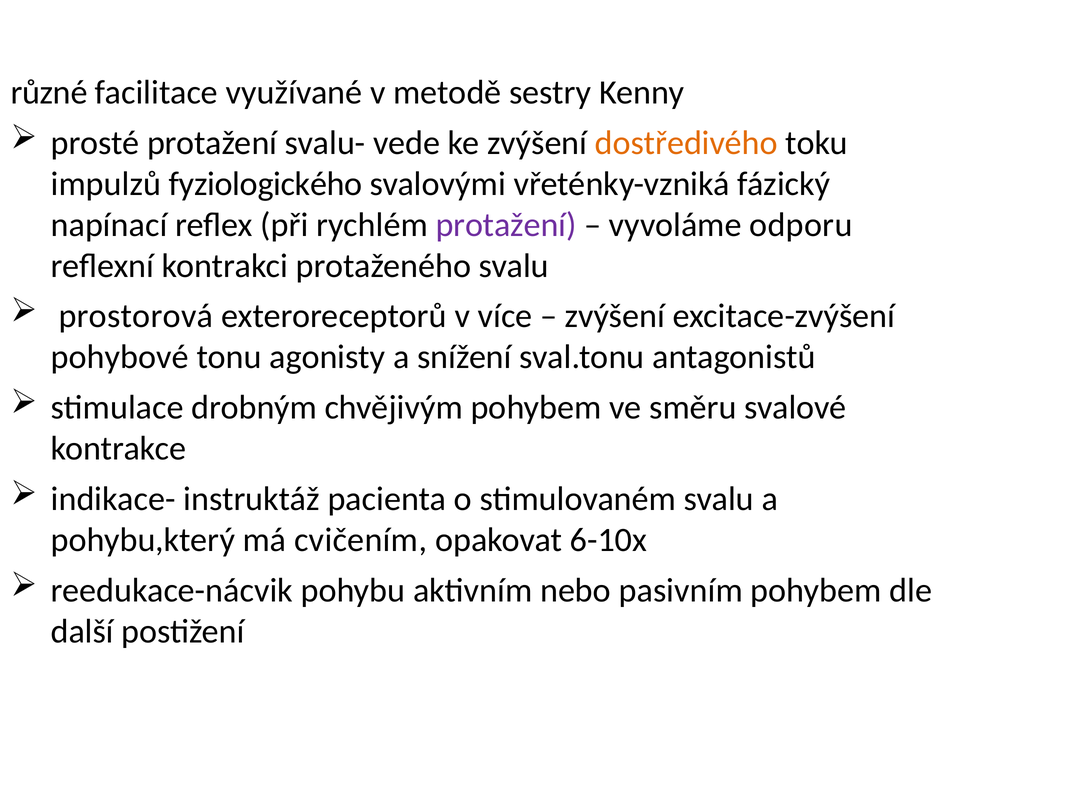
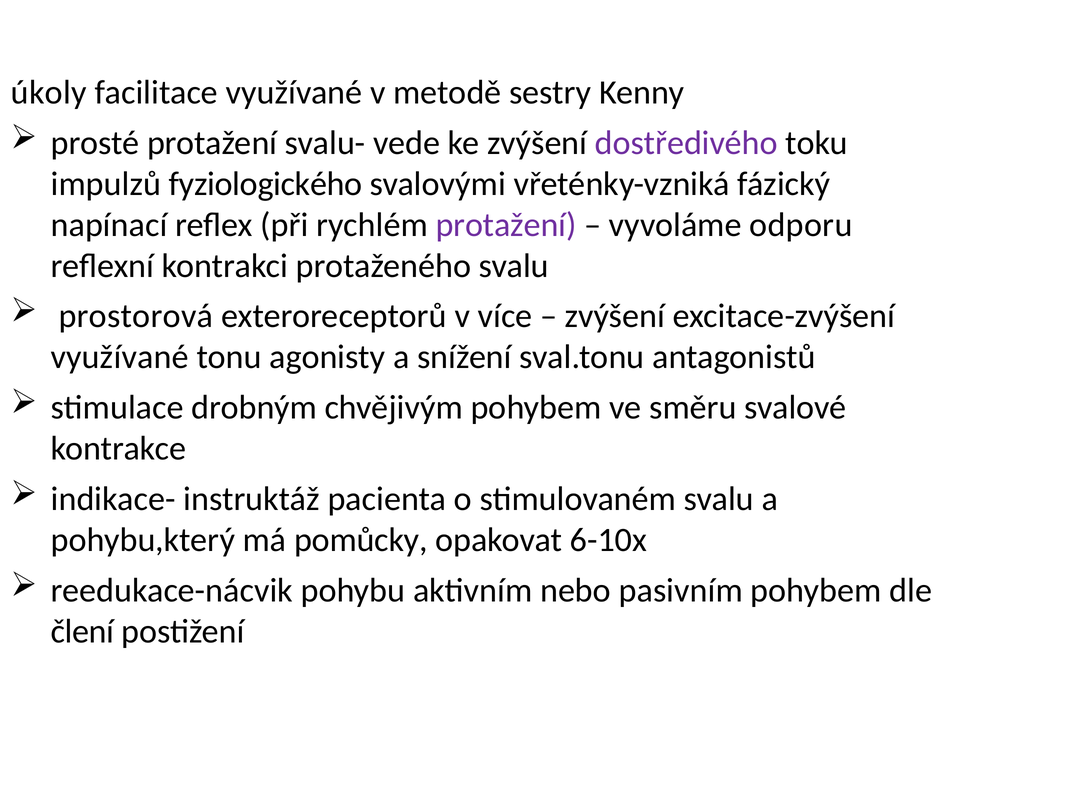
různé: různé -> úkoly (49, 92)
dostředivého colour: orange -> purple (686, 143)
pohybové: pohybové -> využívané (120, 357)
cvičením: cvičením -> pomůcky (361, 540)
další: další -> člení (82, 632)
